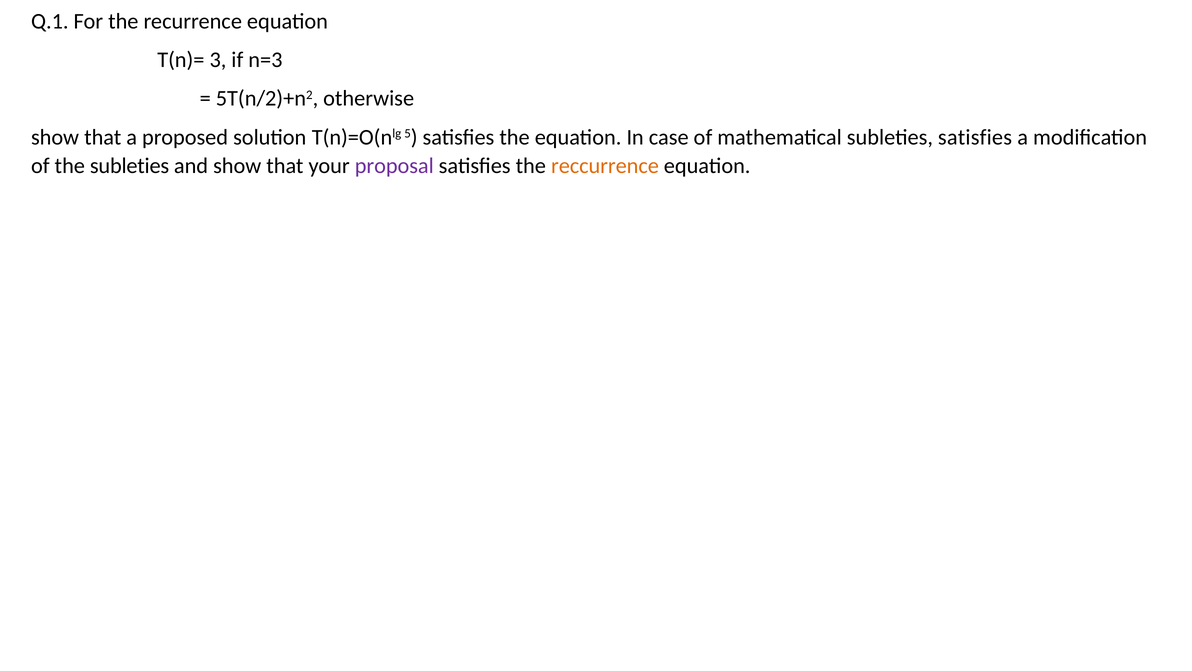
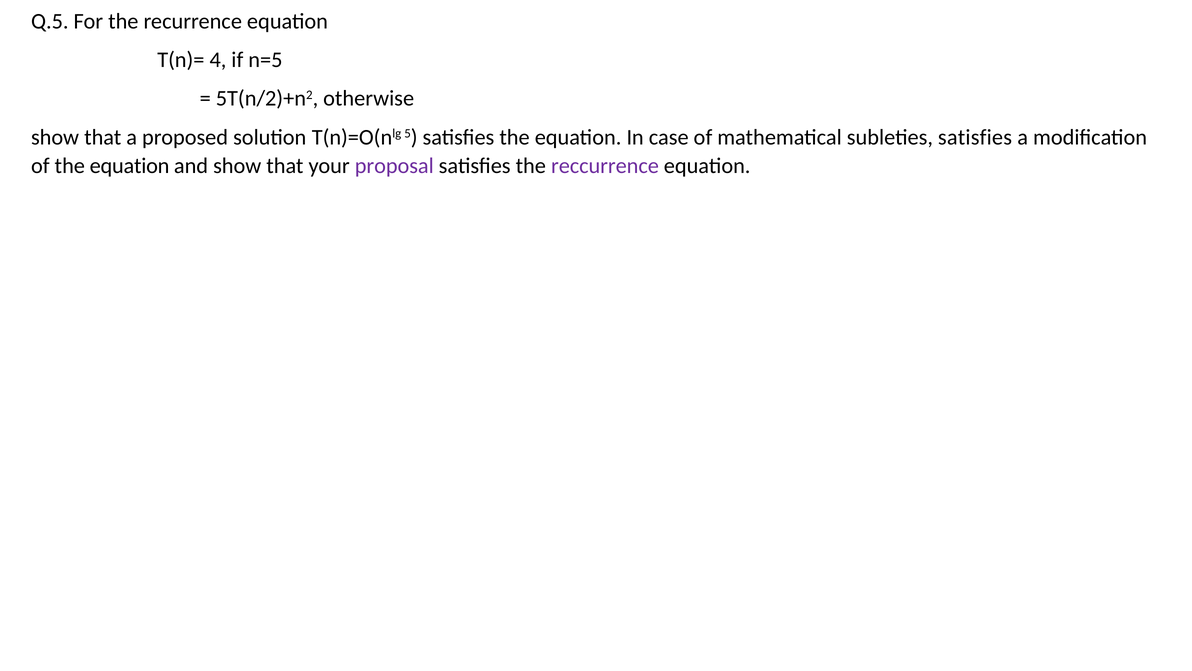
Q.1: Q.1 -> Q.5 (50, 21)
3: 3 -> 4 (218, 60)
n=3: n=3 -> n=5 (265, 60)
of the subleties: subleties -> equation (130, 166)
reccurrence colour: orange -> purple (605, 166)
